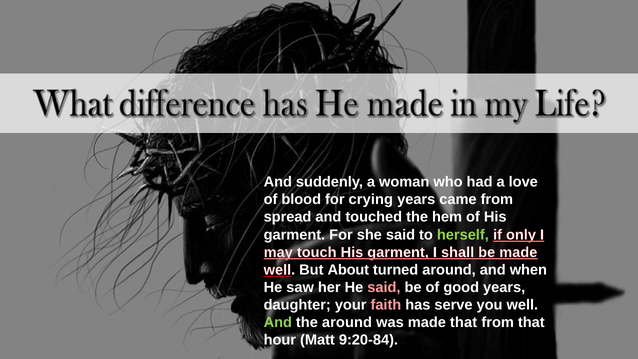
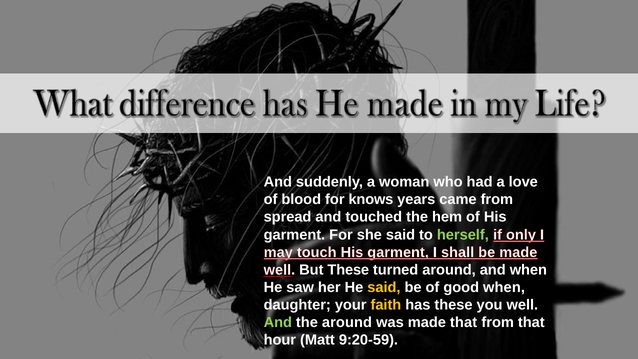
crying: crying -> knows (371, 200)
But About: About -> These (348, 270)
said colour: pink -> yellow (384, 287)
good years: years -> when (504, 287)
faith colour: pink -> yellow (386, 305)
has serve: serve -> these (454, 305)
9:20-84: 9:20-84 -> 9:20-59 (368, 340)
